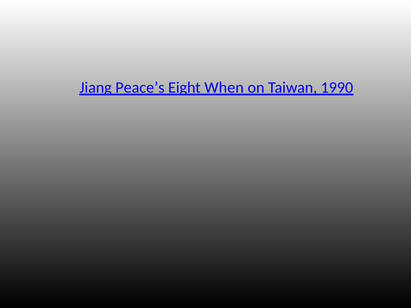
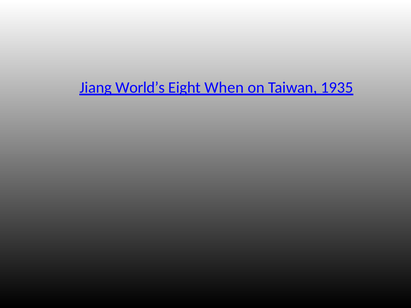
Peace’s: Peace’s -> World’s (140, 88)
1990: 1990 -> 1935 (337, 88)
